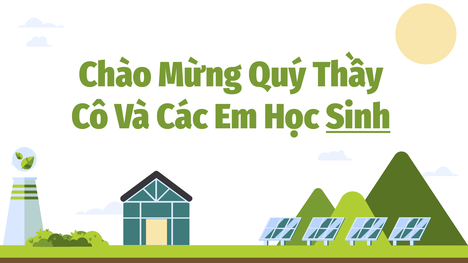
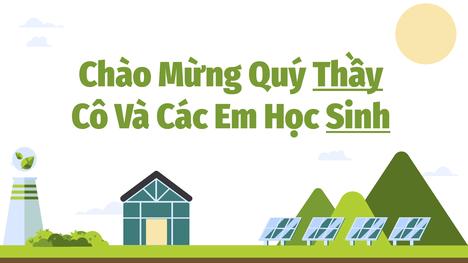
Thầy underline: none -> present (348, 75)
